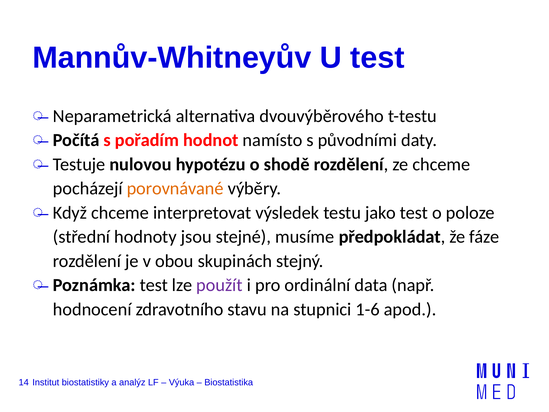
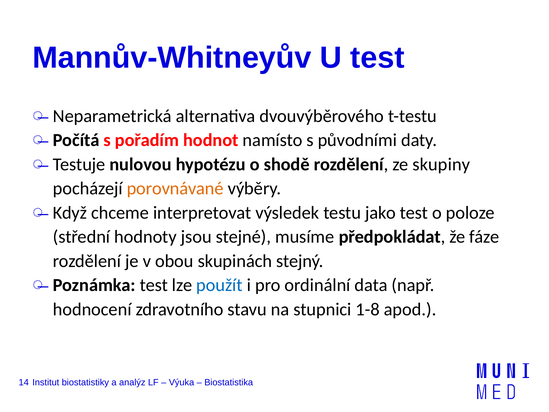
ze chceme: chceme -> skupiny (441, 164)
použít colour: purple -> blue (219, 285)
1-6: 1-6 -> 1-8 (368, 309)
